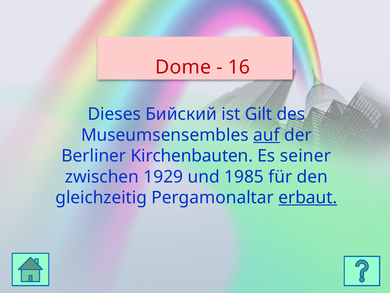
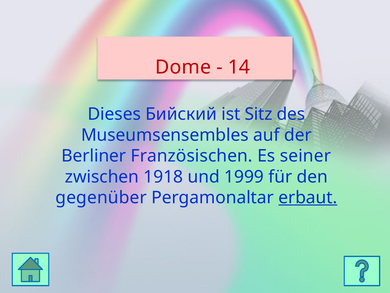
16: 16 -> 14 (239, 67)
Gilt: Gilt -> Sitz (259, 114)
auf underline: present -> none (266, 135)
Kirchenbauten: Kirchenbauten -> Französischen (192, 156)
1929: 1929 -> 1918 (163, 176)
1985: 1985 -> 1999 (244, 176)
gleichzeitig: gleichzeitig -> gegenüber (101, 197)
